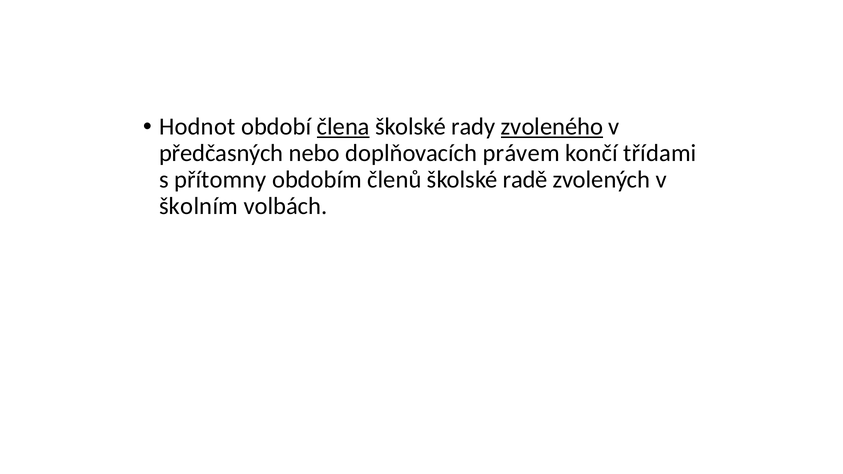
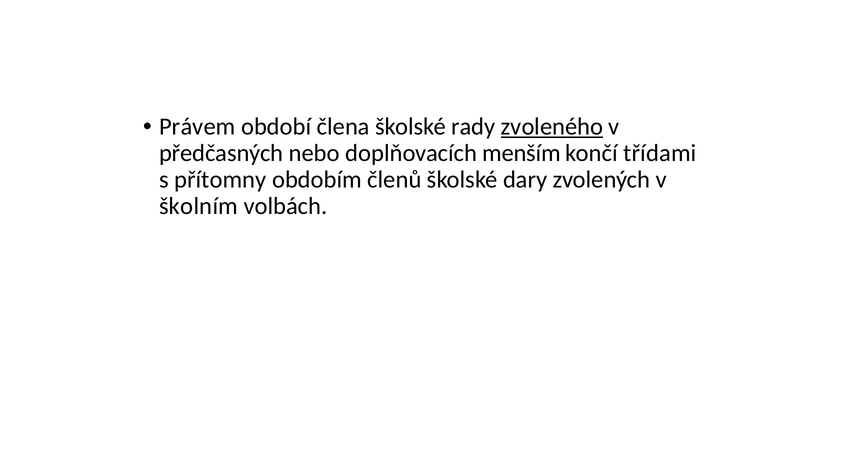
Hodnot: Hodnot -> Právem (197, 127)
člena underline: present -> none (343, 127)
právem: právem -> menším (521, 153)
radě: radě -> dary (525, 180)
